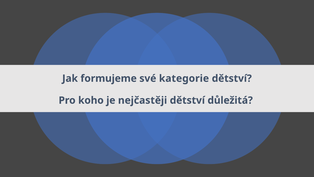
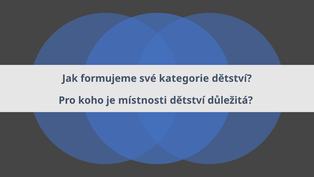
nejčastěji: nejčastěji -> místnosti (143, 100)
